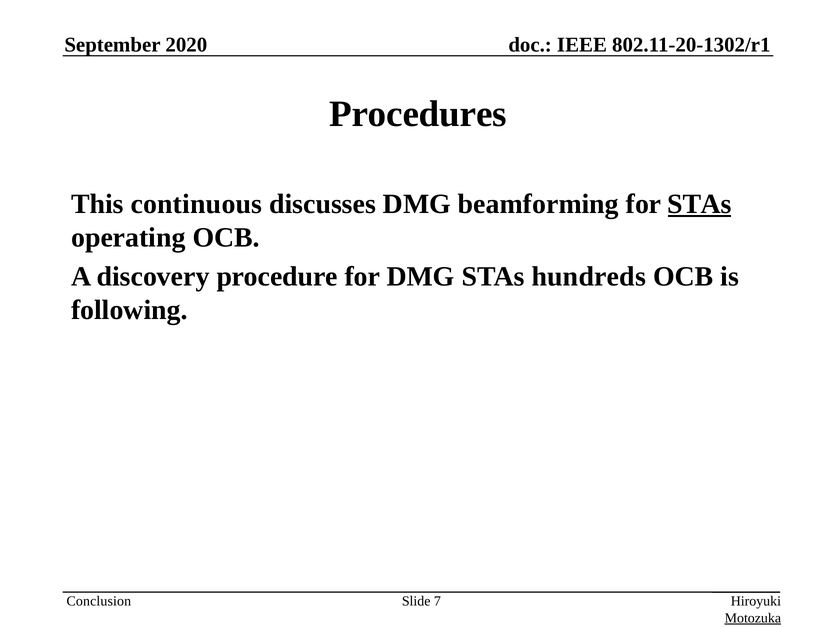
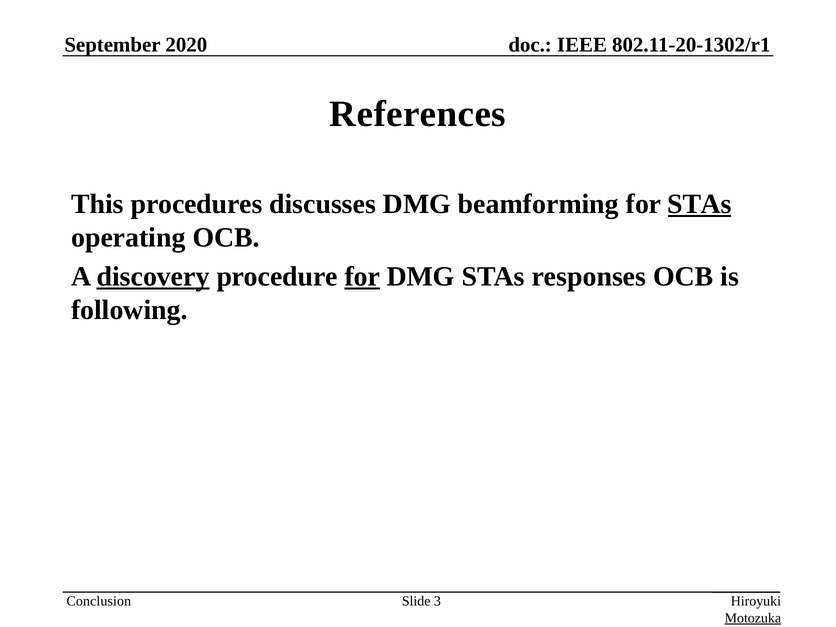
Procedures: Procedures -> References (418, 114)
continuous: continuous -> procedures (197, 204)
discovery underline: none -> present (153, 276)
for underline: none -> present (362, 276)
hundreds: hundreds -> responses (589, 276)
7: 7 -> 3 (437, 601)
